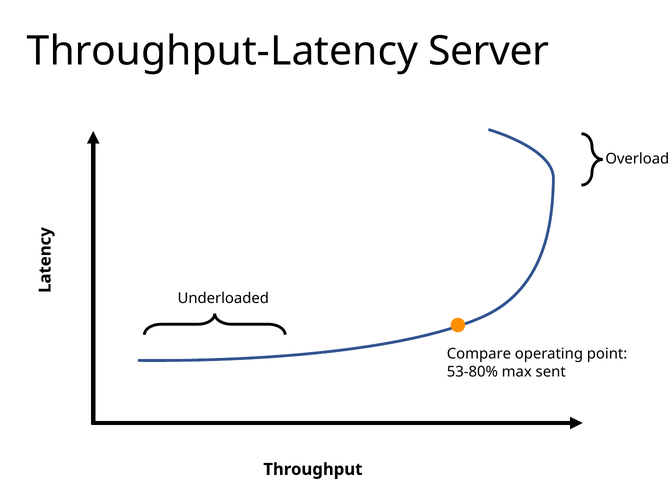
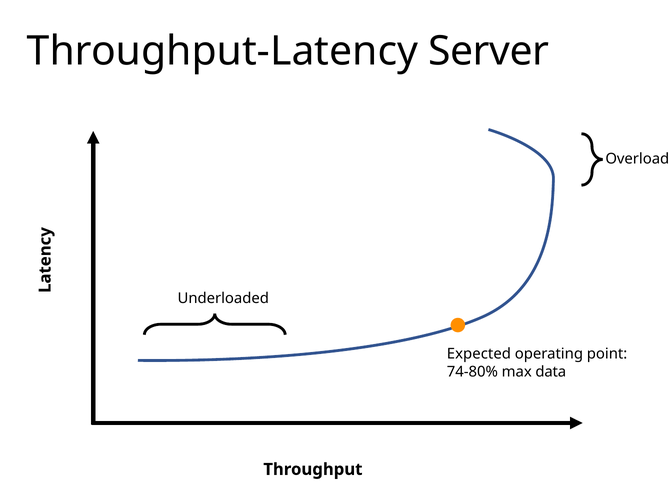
Compare: Compare -> Expected (479, 354)
53-80%: 53-80% -> 74-80% (472, 372)
sent: sent -> data (551, 372)
